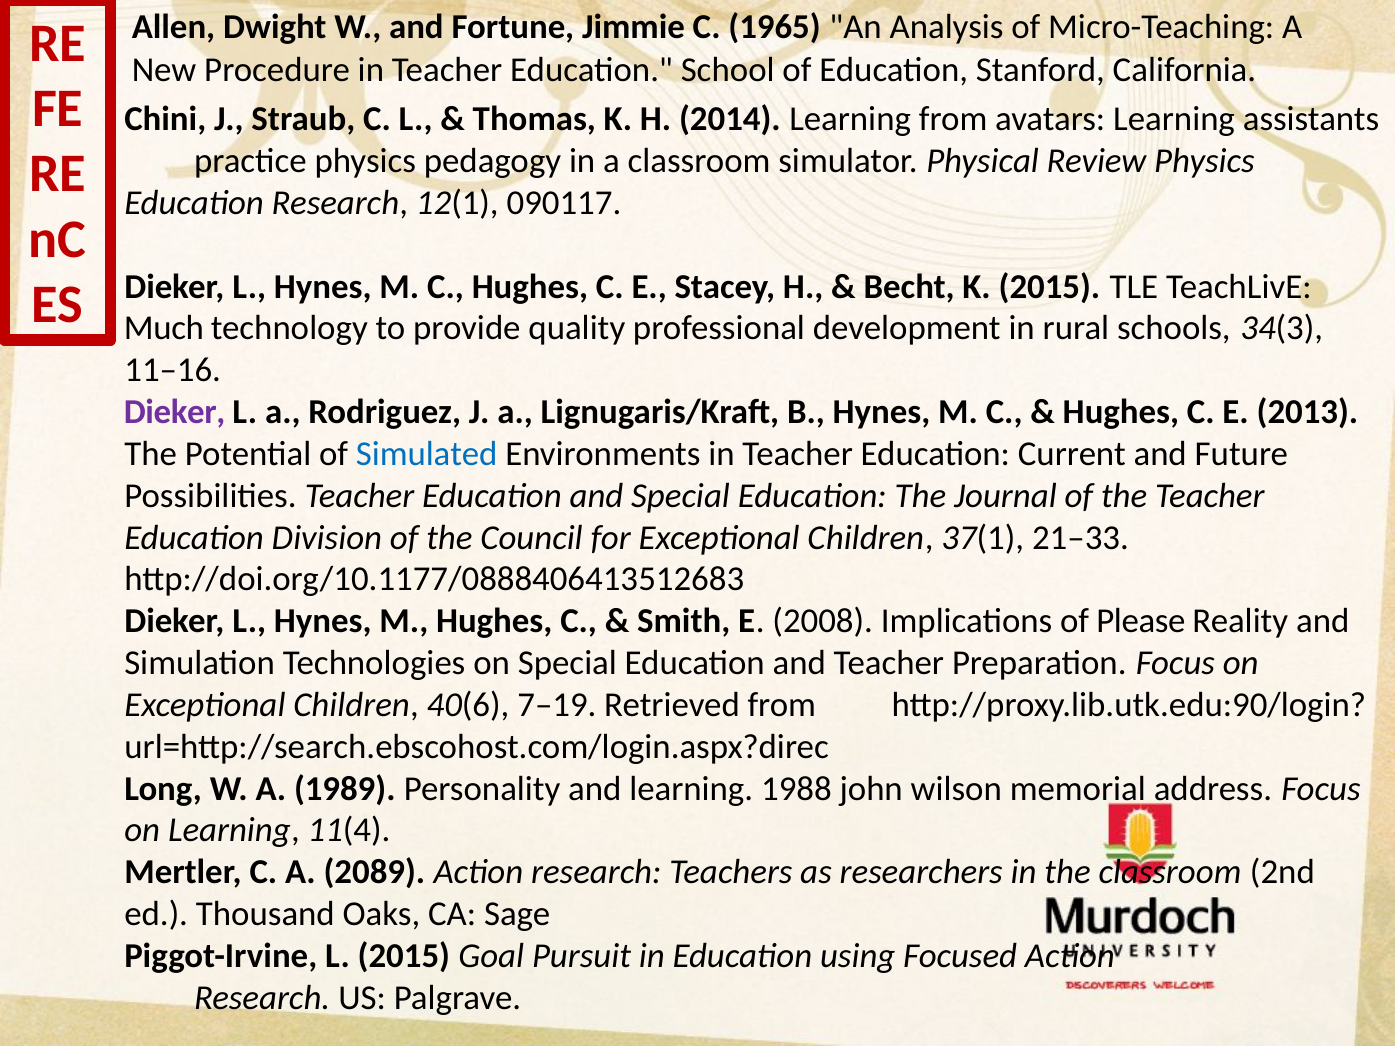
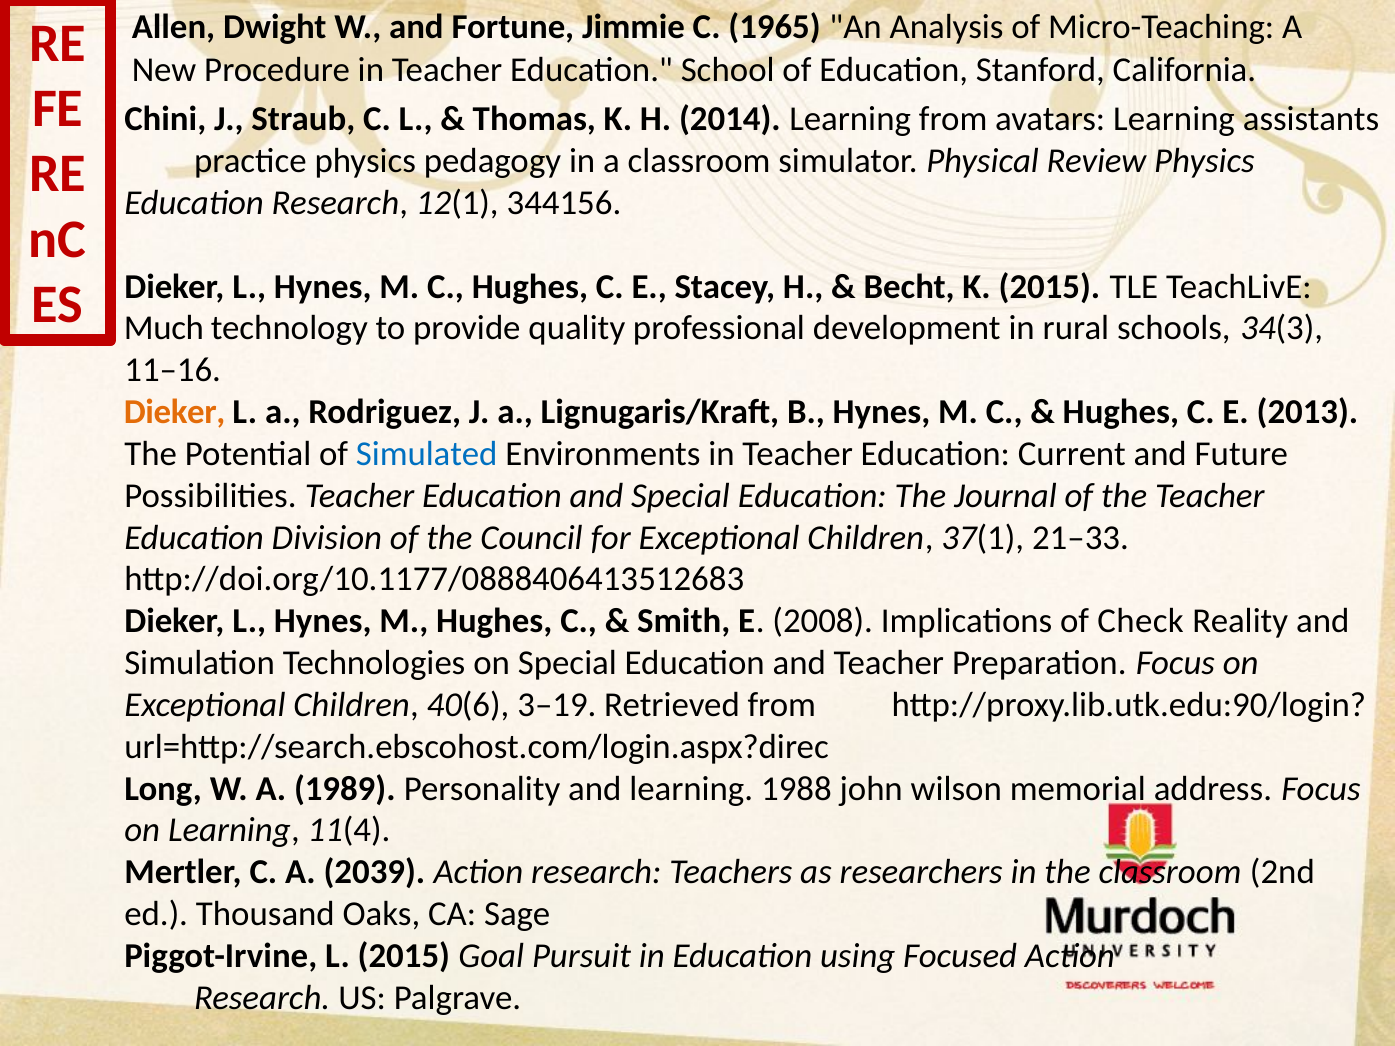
090117: 090117 -> 344156 (564, 203)
Dieker colour: purple -> orange (175, 412)
Please: Please -> Check (1141, 621)
7–19: 7–19 -> 3–19 (557, 705)
2089: 2089 -> 2039 (374, 873)
